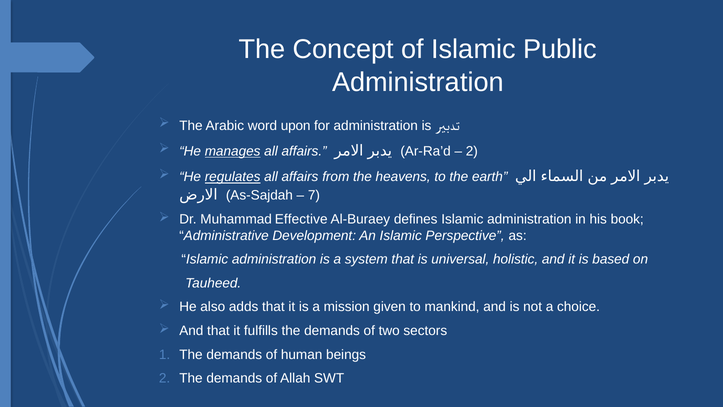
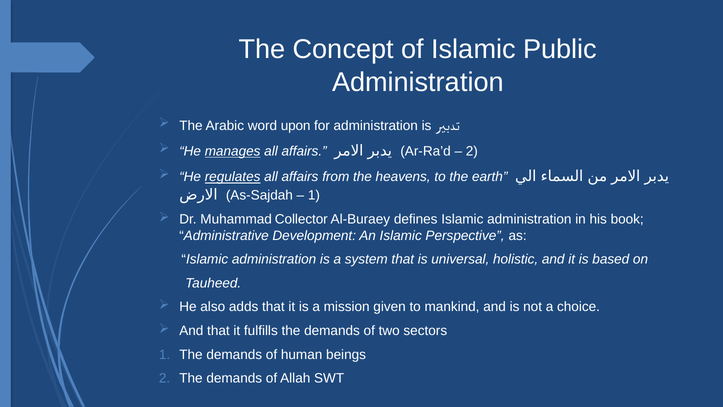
7: 7 -> 1 (314, 195)
Effective: Effective -> Collector (301, 219)
